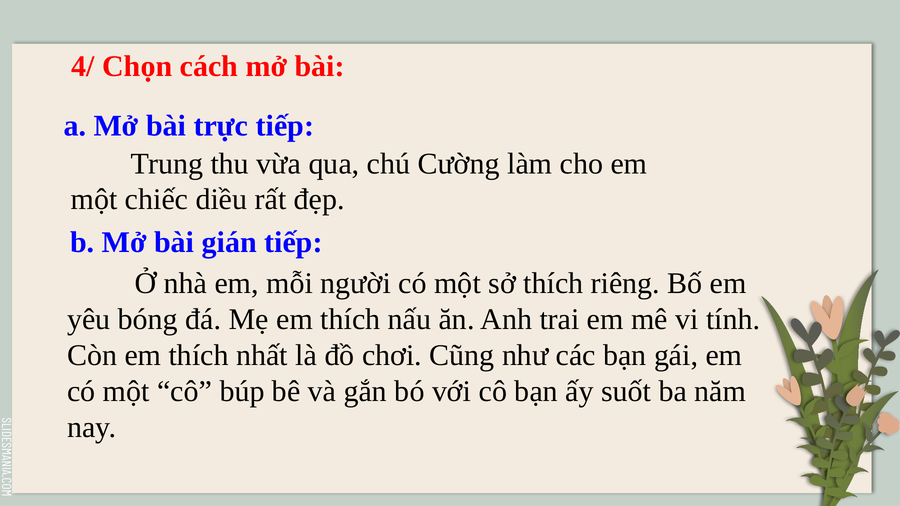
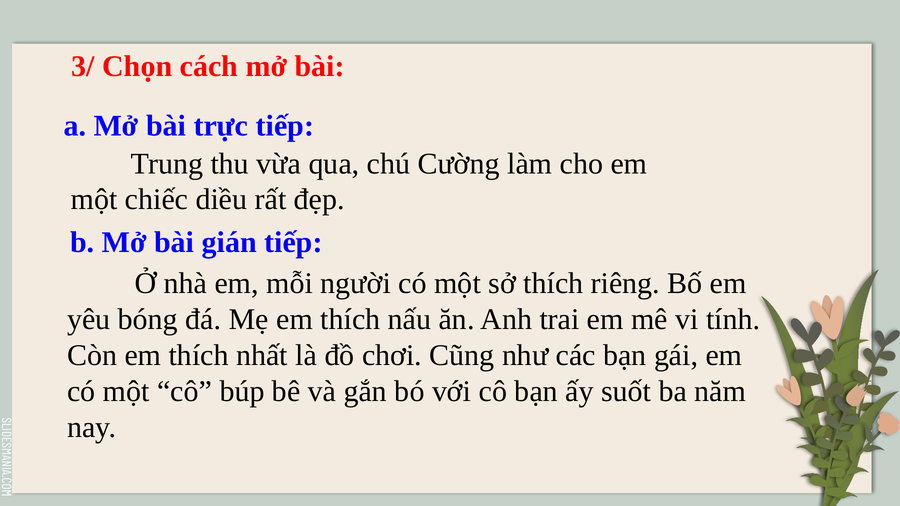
4/: 4/ -> 3/ (83, 67)
